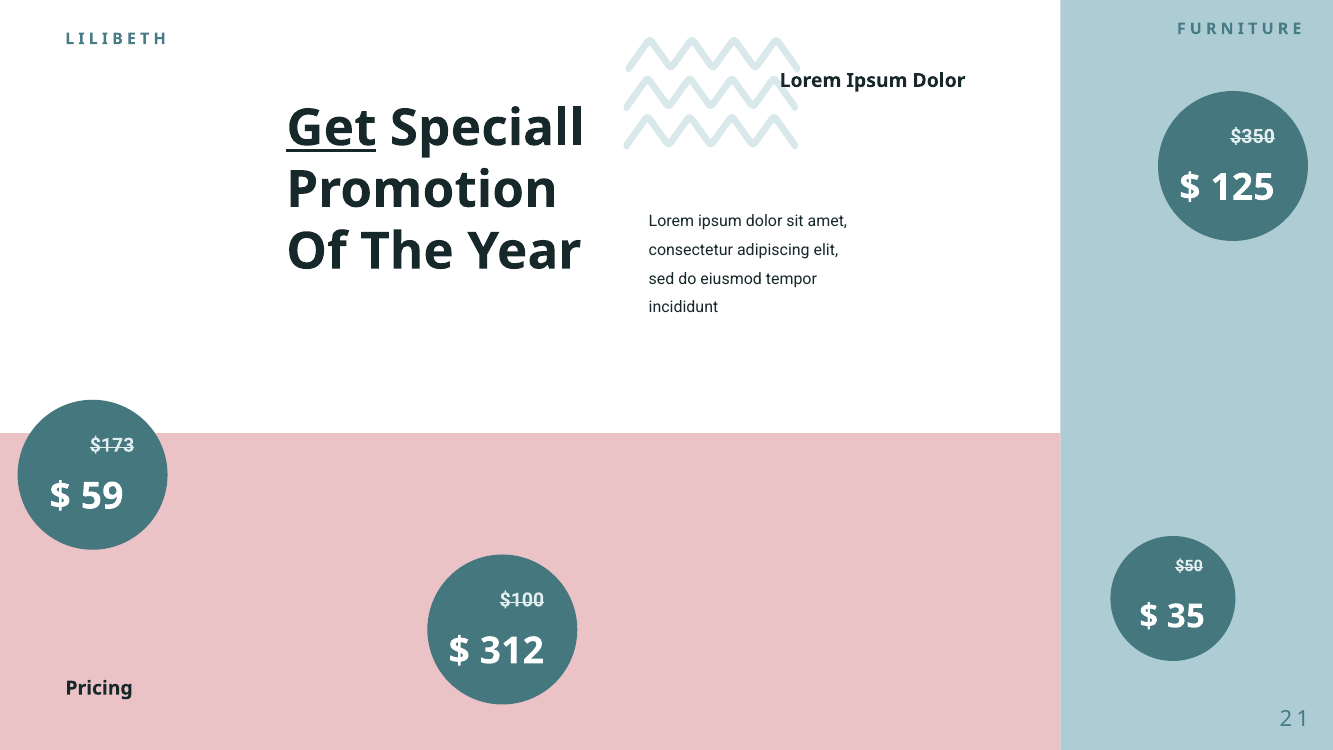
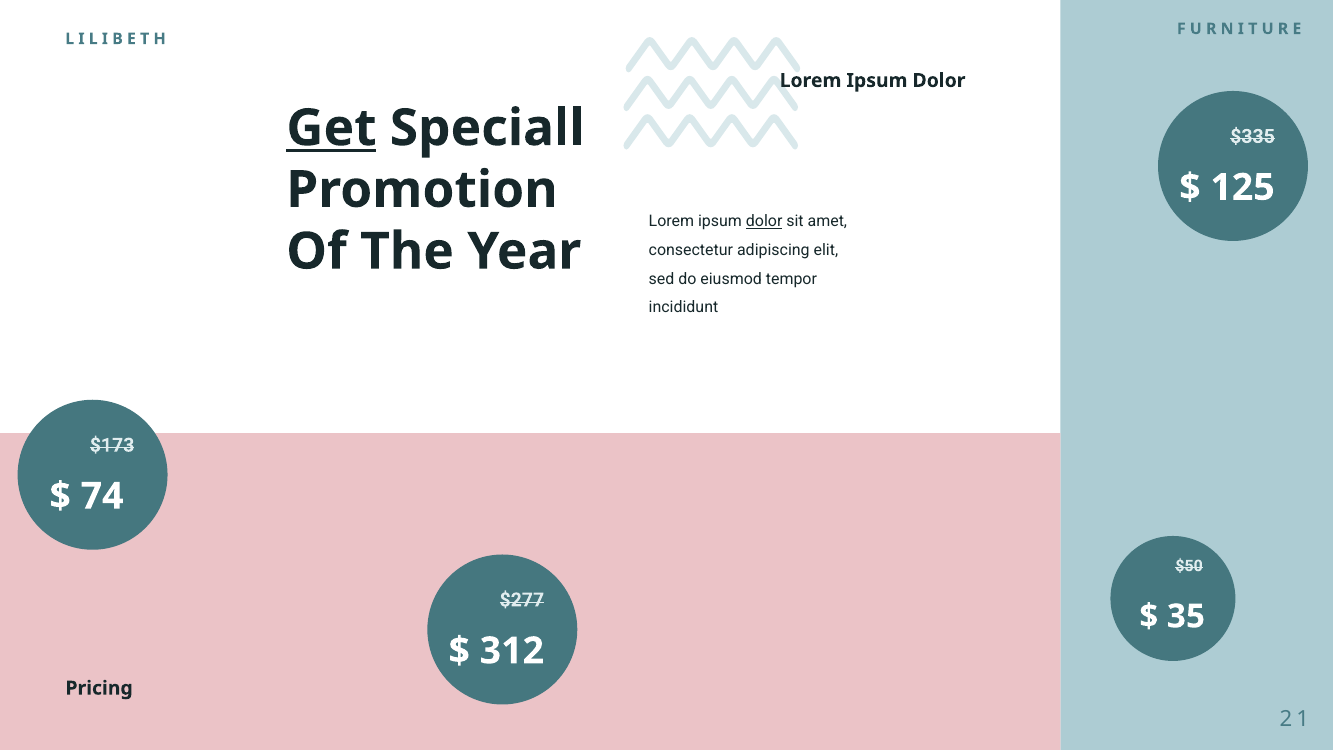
$350: $350 -> $335 (1253, 136)
dolor underline: none -> present (764, 221)
59: 59 -> 74 (102, 496)
$100: $100 -> $277 (522, 600)
